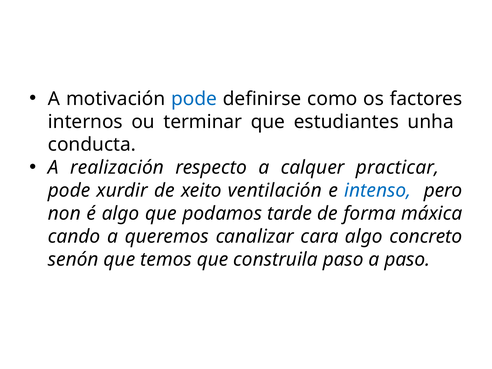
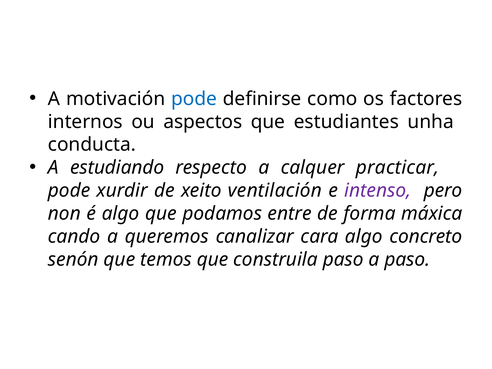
terminar: terminar -> aspectos (203, 122)
realización: realización -> estudiando (117, 168)
intenso colour: blue -> purple (378, 191)
tarde: tarde -> entre (290, 214)
